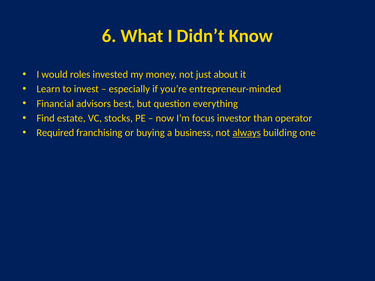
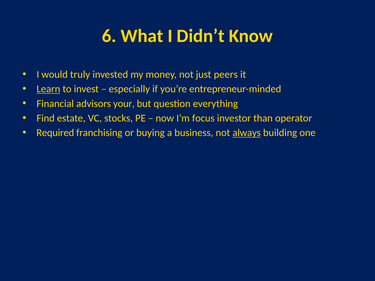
roles: roles -> truly (80, 74)
about: about -> peers (226, 74)
Learn underline: none -> present (48, 89)
best: best -> your (124, 104)
